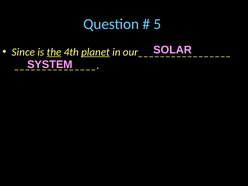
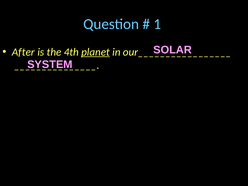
5: 5 -> 1 (157, 24)
Since: Since -> After (23, 52)
the underline: present -> none (54, 52)
